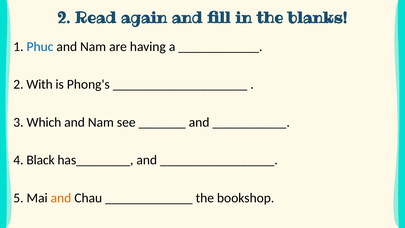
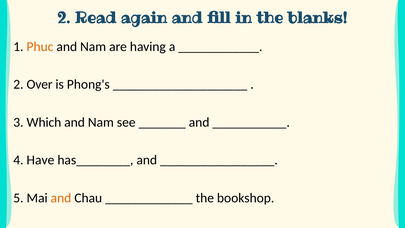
Phuc colour: blue -> orange (40, 47)
With: With -> Over (40, 84)
Black: Black -> Have (40, 160)
